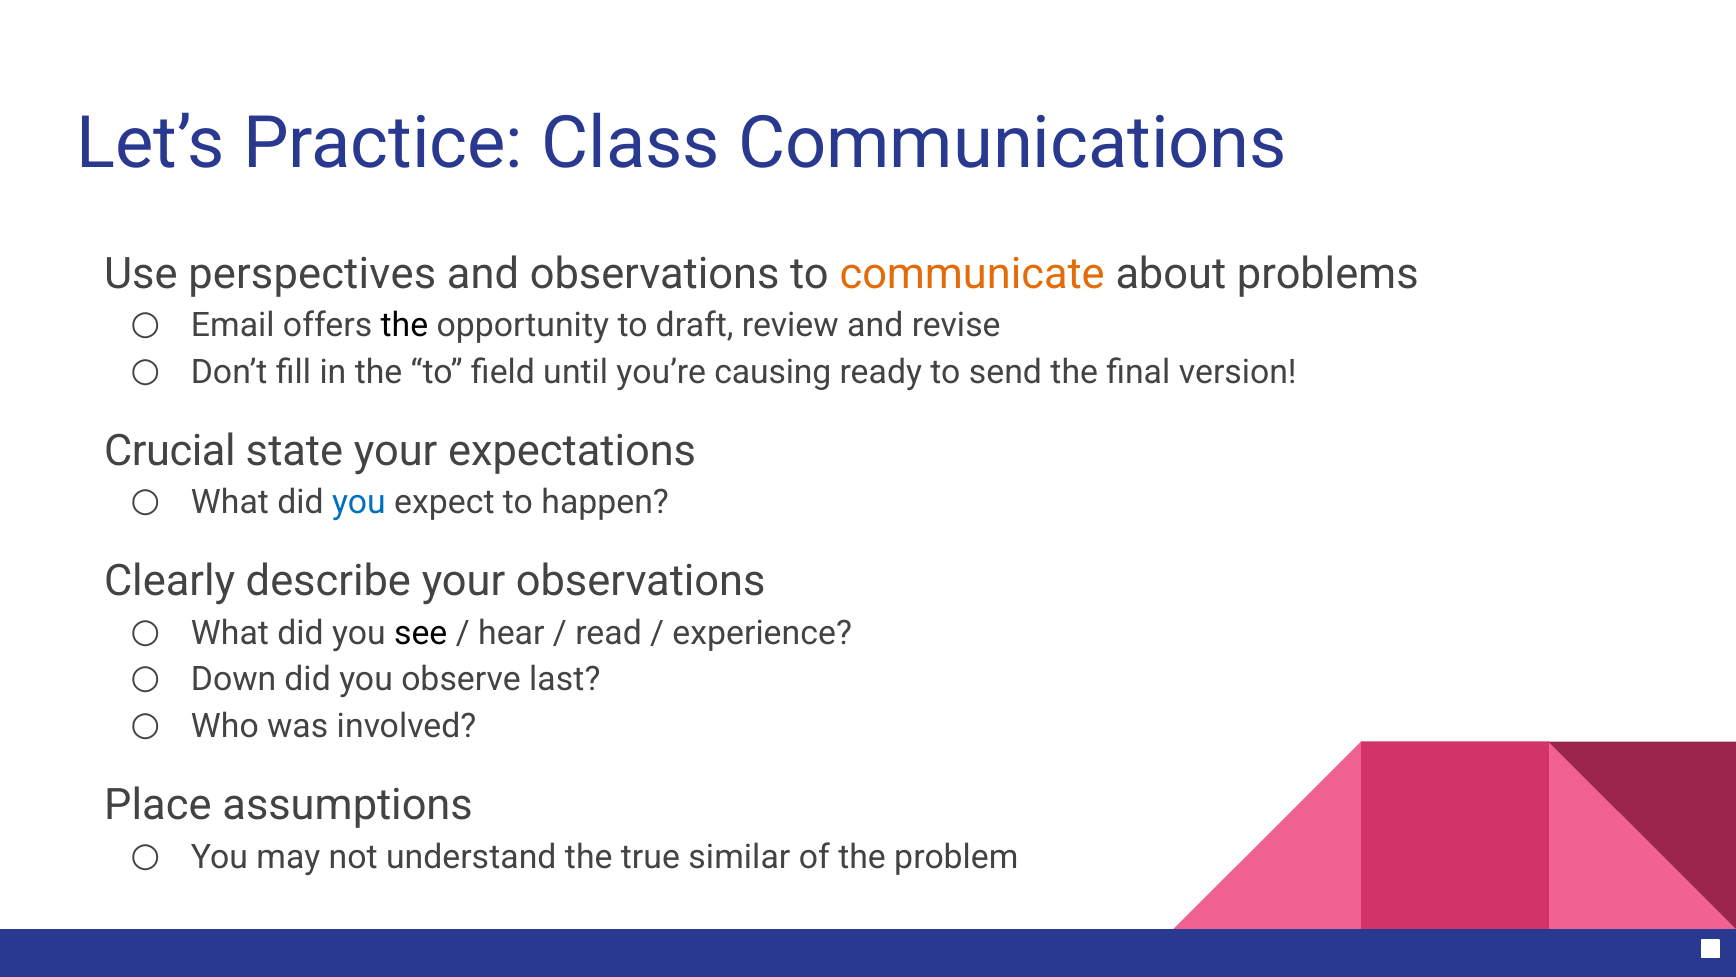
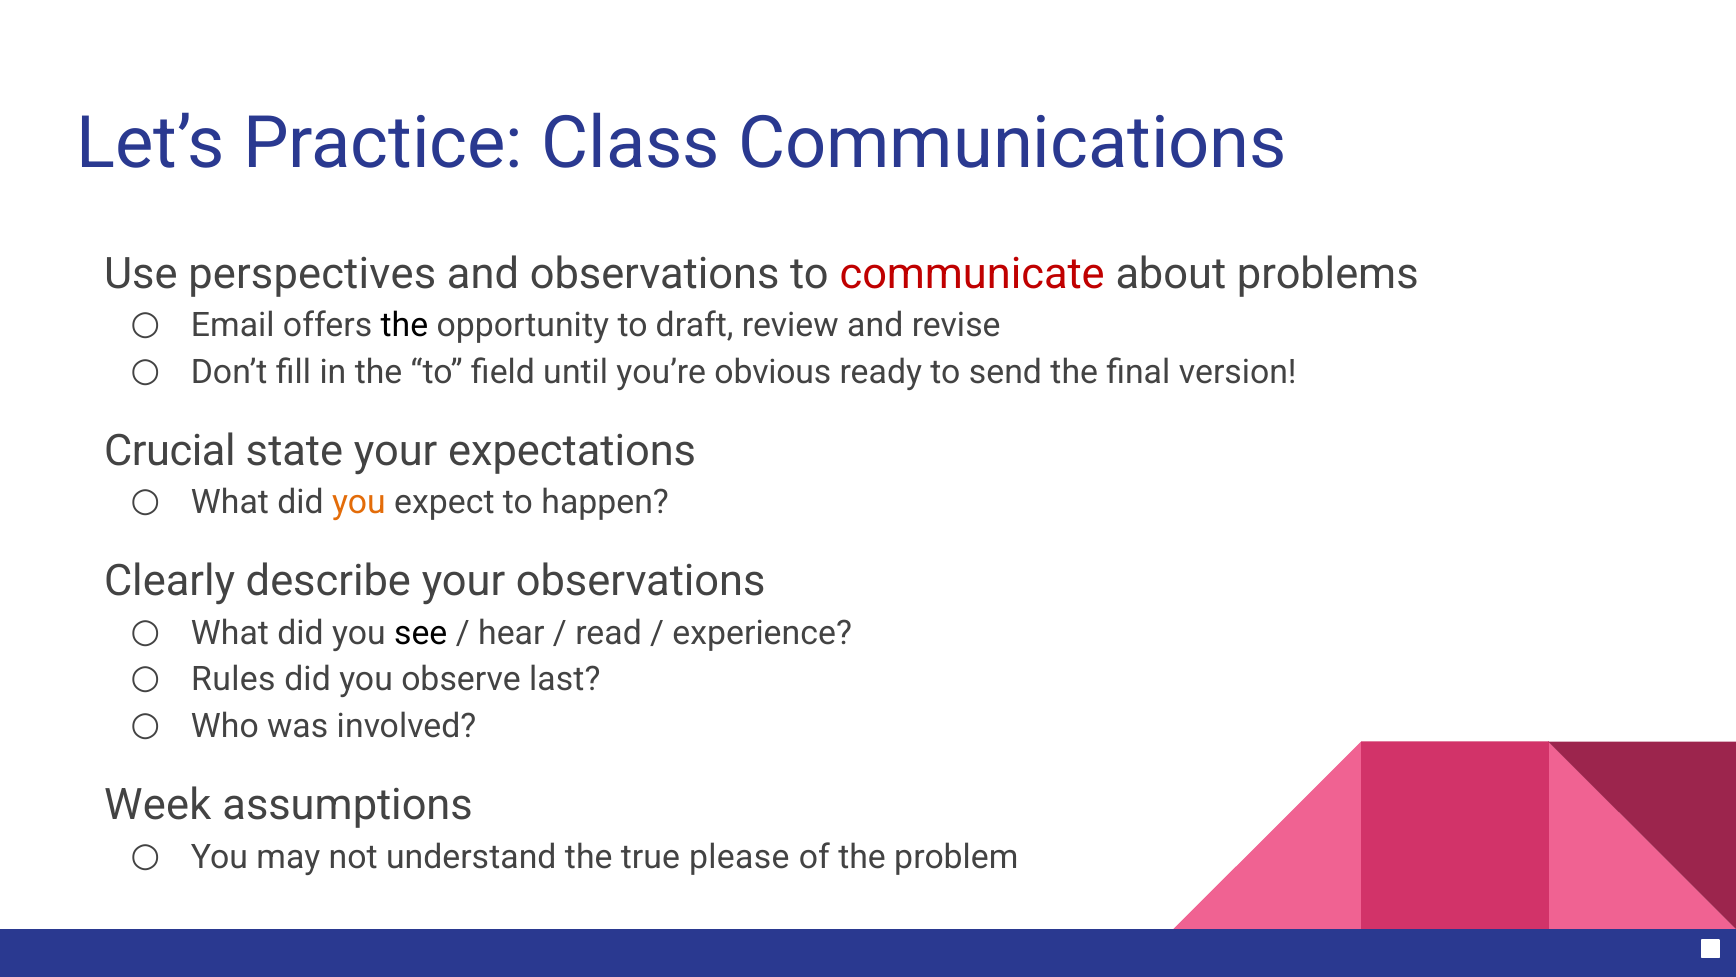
communicate colour: orange -> red (972, 274)
causing: causing -> obvious (773, 372)
you colour: blue -> orange (359, 502)
Down: Down -> Rules (233, 679)
Place: Place -> Week (158, 805)
similar: similar -> please (739, 857)
